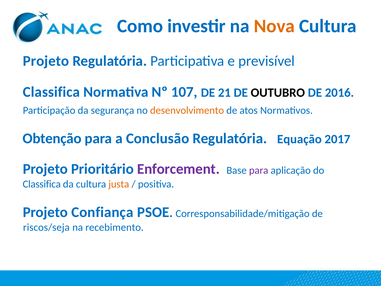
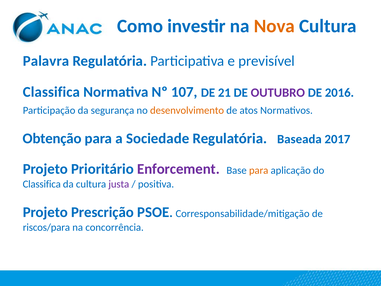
Projeto: Projeto -> Palavra (46, 61)
OUTUBRO colour: black -> purple (278, 93)
Conclusão: Conclusão -> Sociedade (158, 138)
Equação: Equação -> Baseada (299, 139)
para colour: purple -> orange (259, 170)
justa colour: orange -> purple (119, 184)
Confiança: Confiança -> Prescrição (102, 212)
riscos/seja: riscos/seja -> riscos/para (46, 227)
recebimento: recebimento -> concorrência (115, 227)
